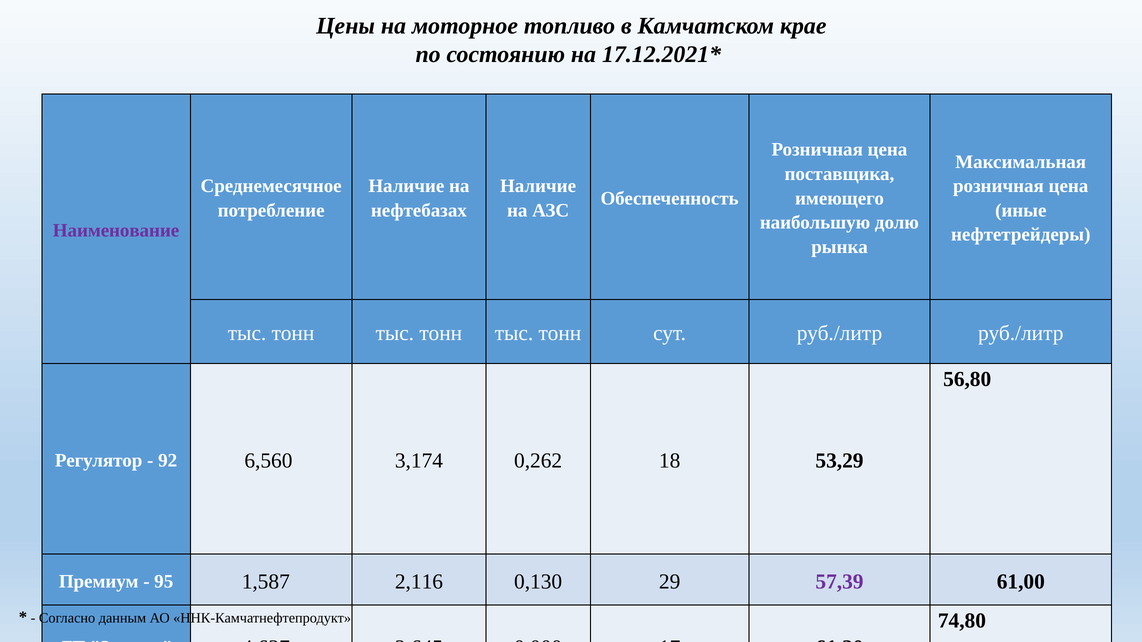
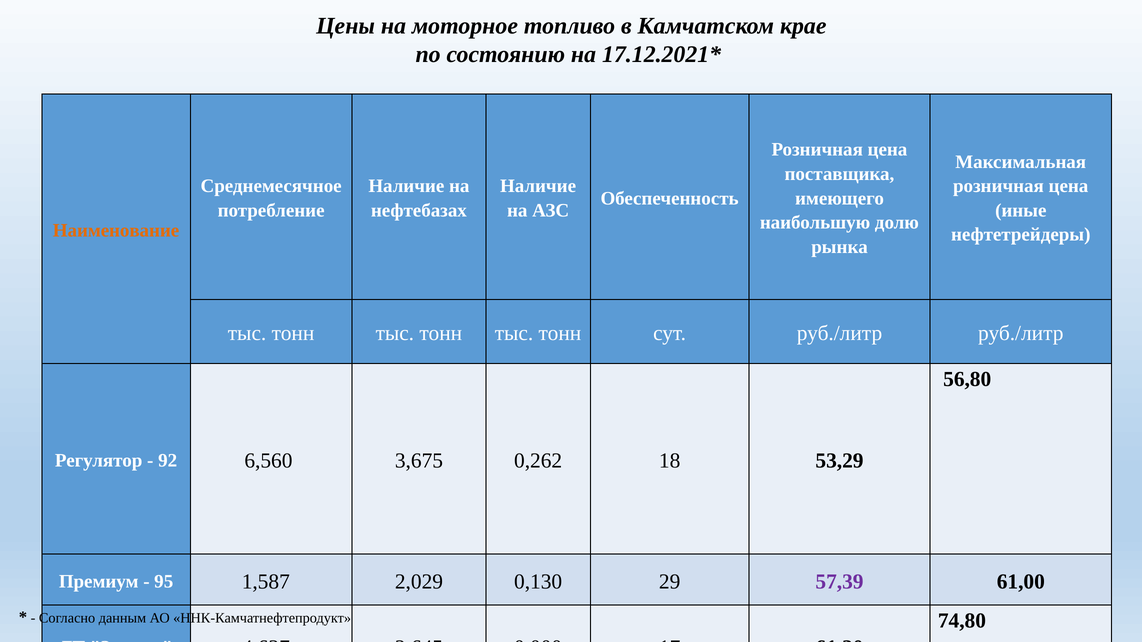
Наименование colour: purple -> orange (116, 231)
3,174: 3,174 -> 3,675 (419, 461)
2,116: 2,116 -> 2,029 (419, 582)
